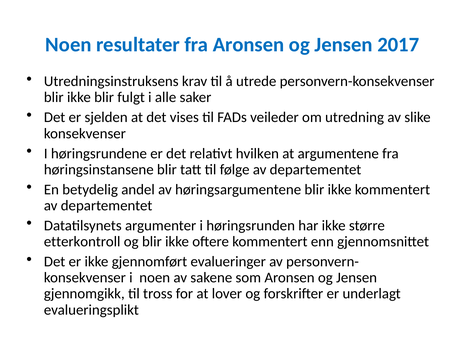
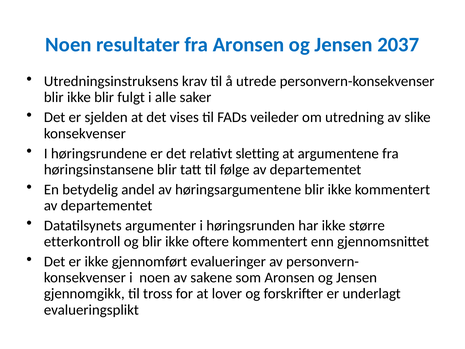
2017: 2017 -> 2037 (398, 44)
hvilken: hvilken -> sletting (257, 153)
